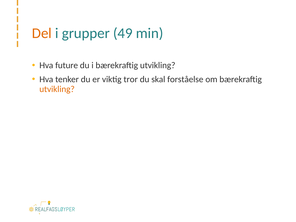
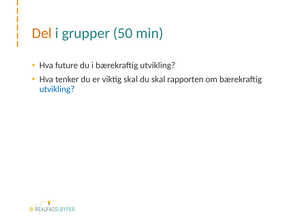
49: 49 -> 50 (123, 33)
viktig tror: tror -> skal (131, 79)
forståelse: forståelse -> rapporten (185, 79)
utvikling colour: orange -> blue (57, 89)
